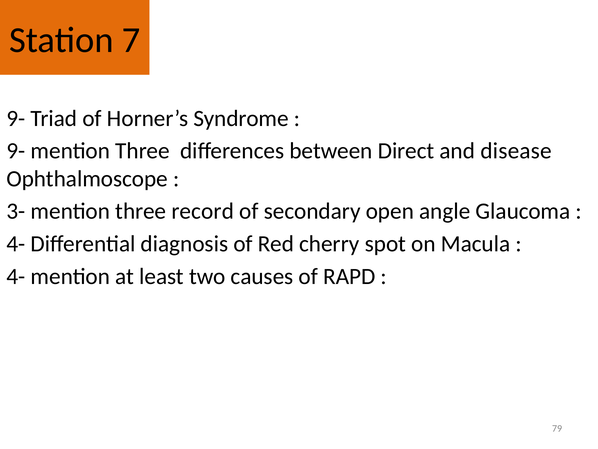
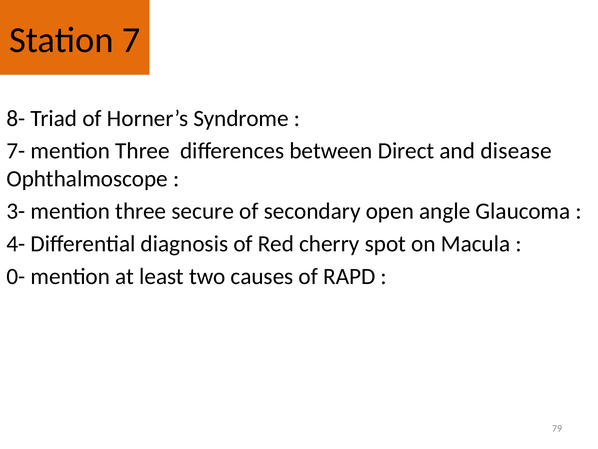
9-: 9- -> 8- (16, 118)
9-: 9- -> 7- (16, 151)
record: record -> secure (203, 211)
4-: 4- -> 0- (16, 276)
